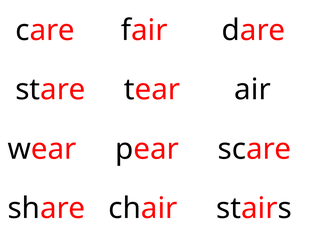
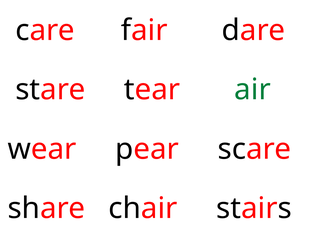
air colour: black -> green (253, 90)
